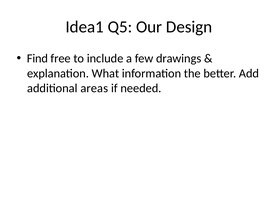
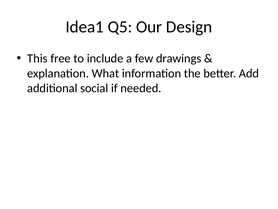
Find: Find -> This (37, 58)
areas: areas -> social (94, 88)
